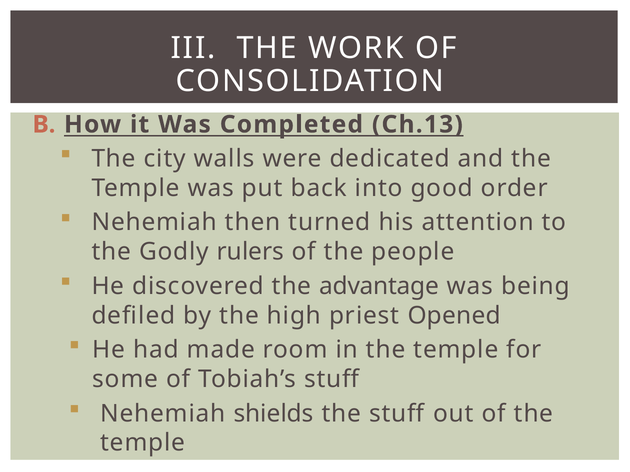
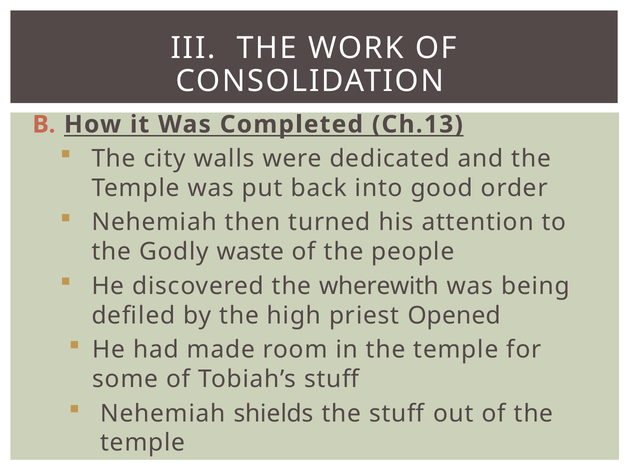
rulers: rulers -> waste (250, 252)
advantage: advantage -> wherewith (379, 286)
